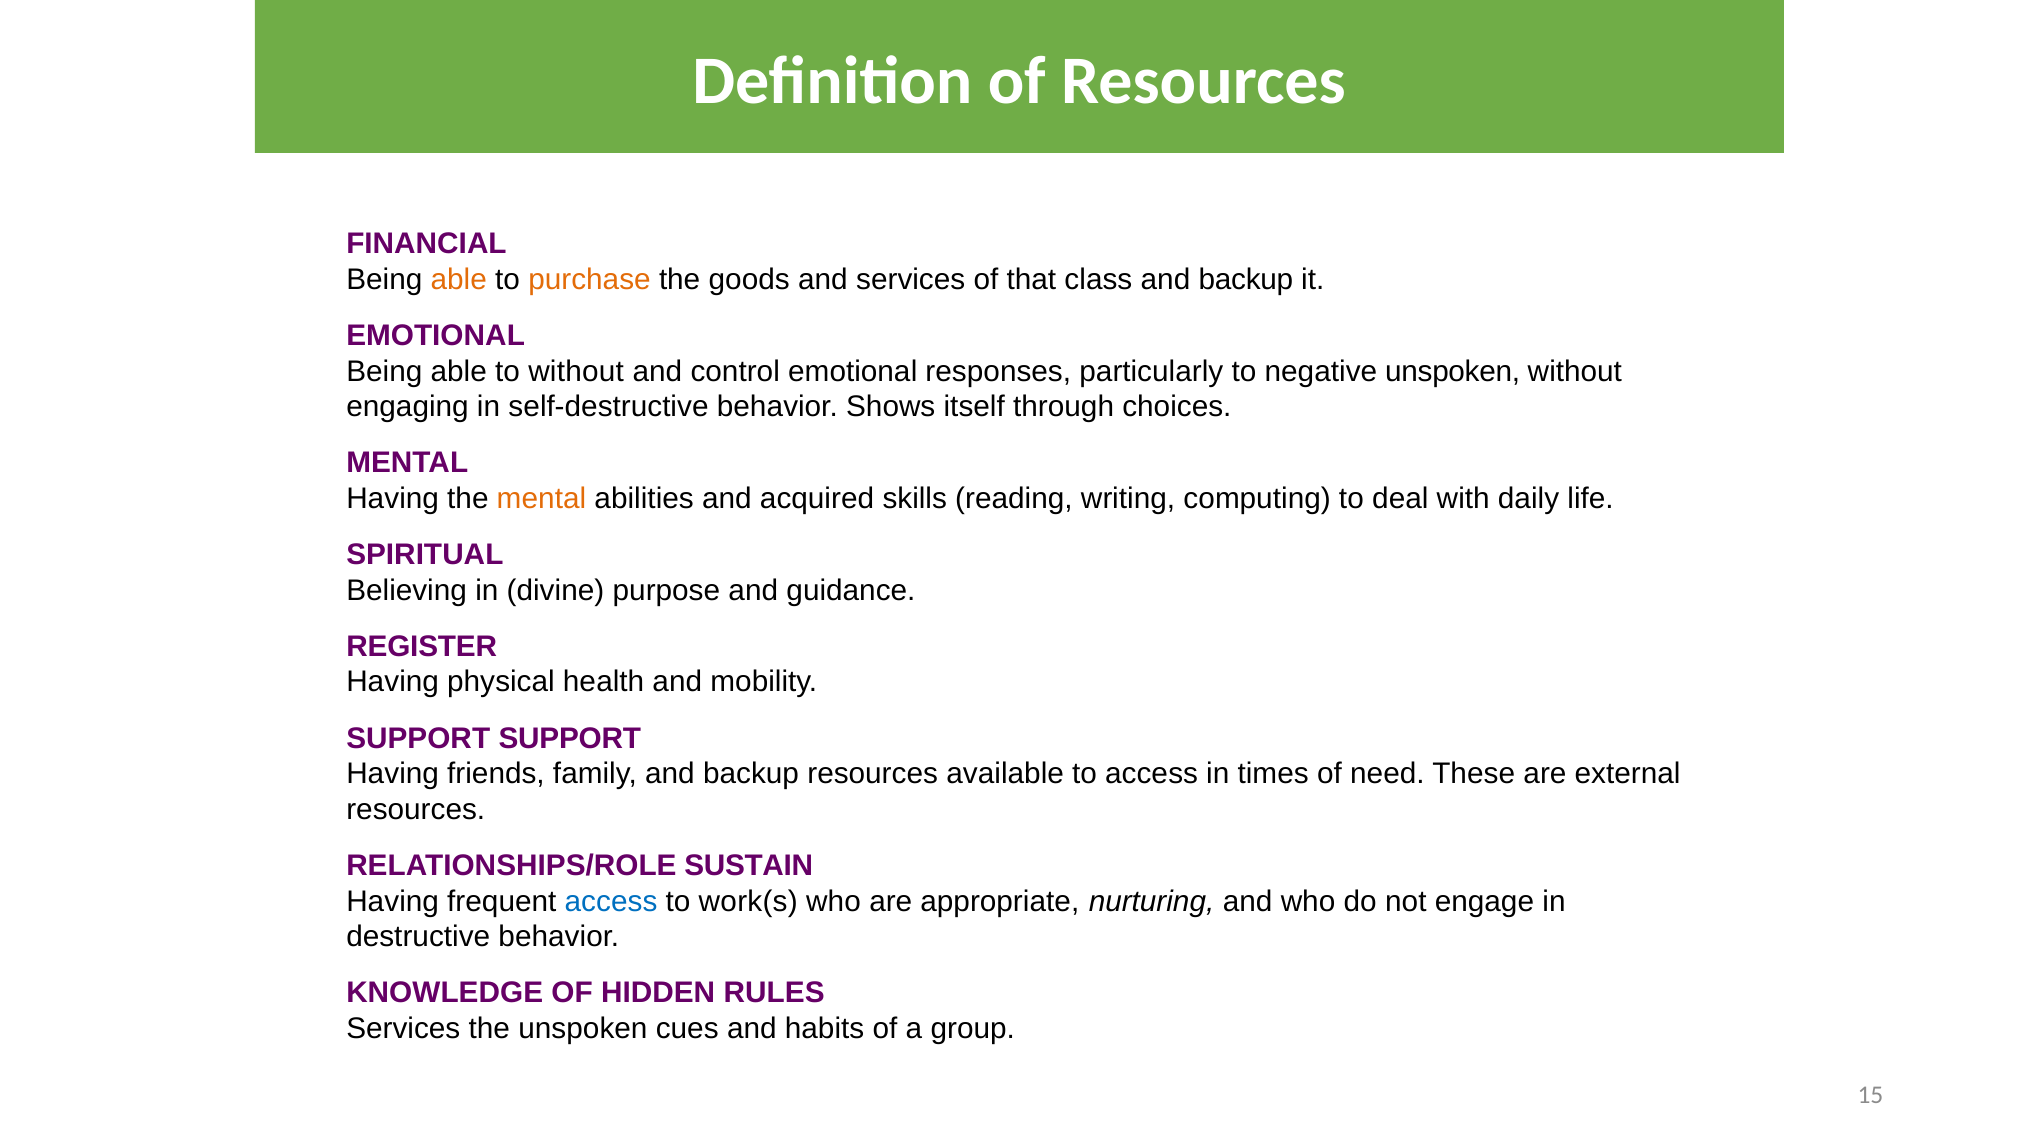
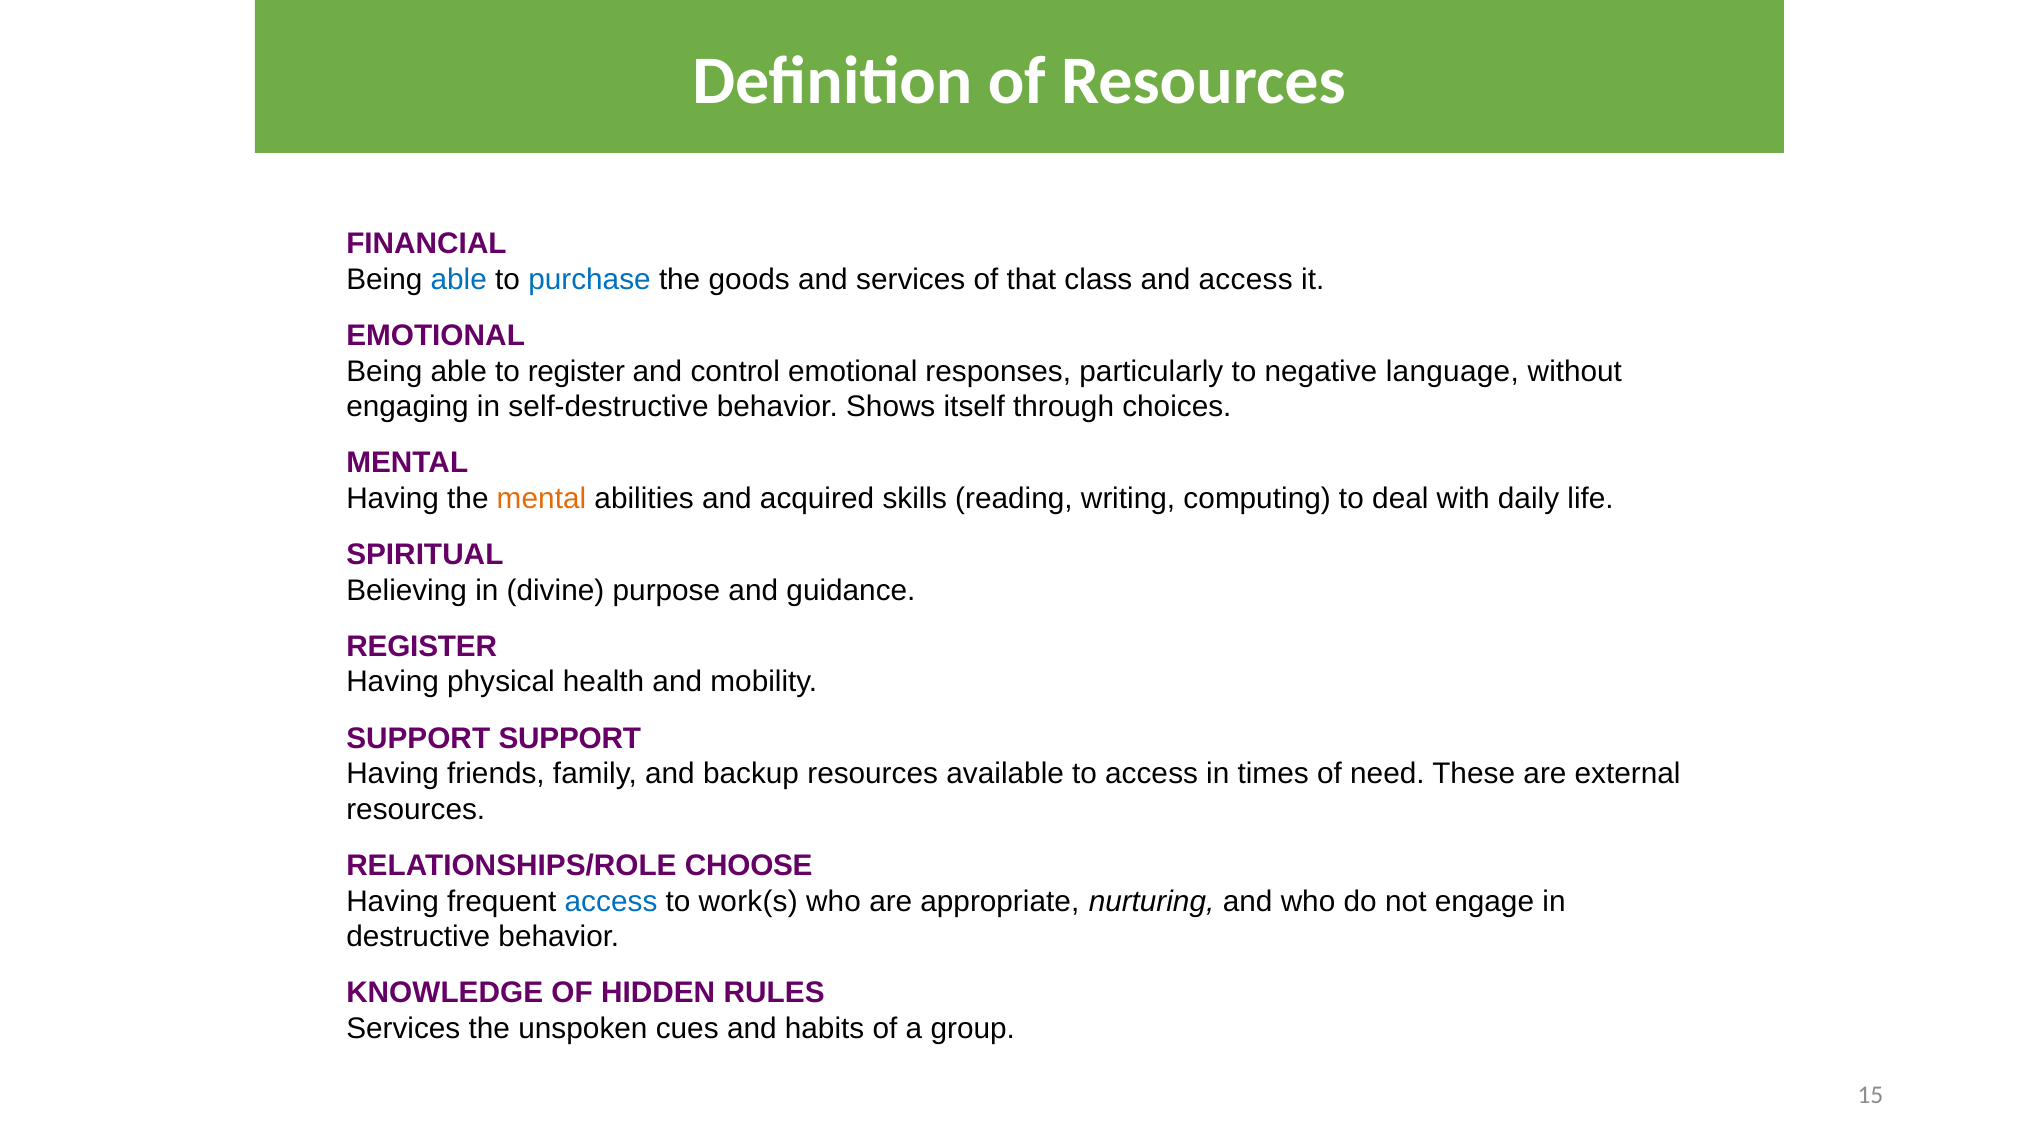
able colour: orange -> blue (459, 279)
purchase colour: orange -> blue (589, 279)
class and backup: backup -> access (1246, 279)
to without: without -> register (576, 371)
negative unspoken: unspoken -> language (1452, 371)
SUSTAIN: SUSTAIN -> CHOOSE (749, 866)
